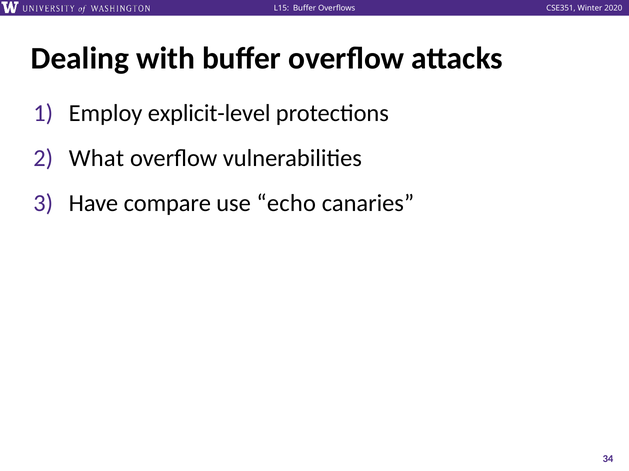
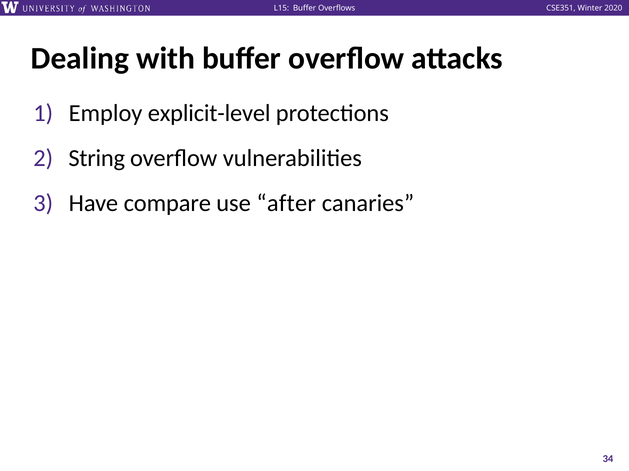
What: What -> String (97, 158)
echo: echo -> after (286, 203)
